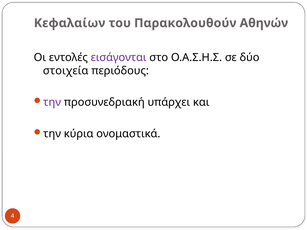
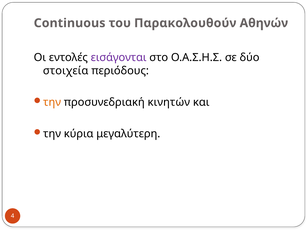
Κεφαλαίων: Κεφαλαίων -> Continuous (70, 23)
την colour: purple -> orange (52, 102)
υπάρχει: υπάρχει -> κινητών (169, 102)
ονομαστικά: ονομαστικά -> μεγαλύτερη (128, 134)
